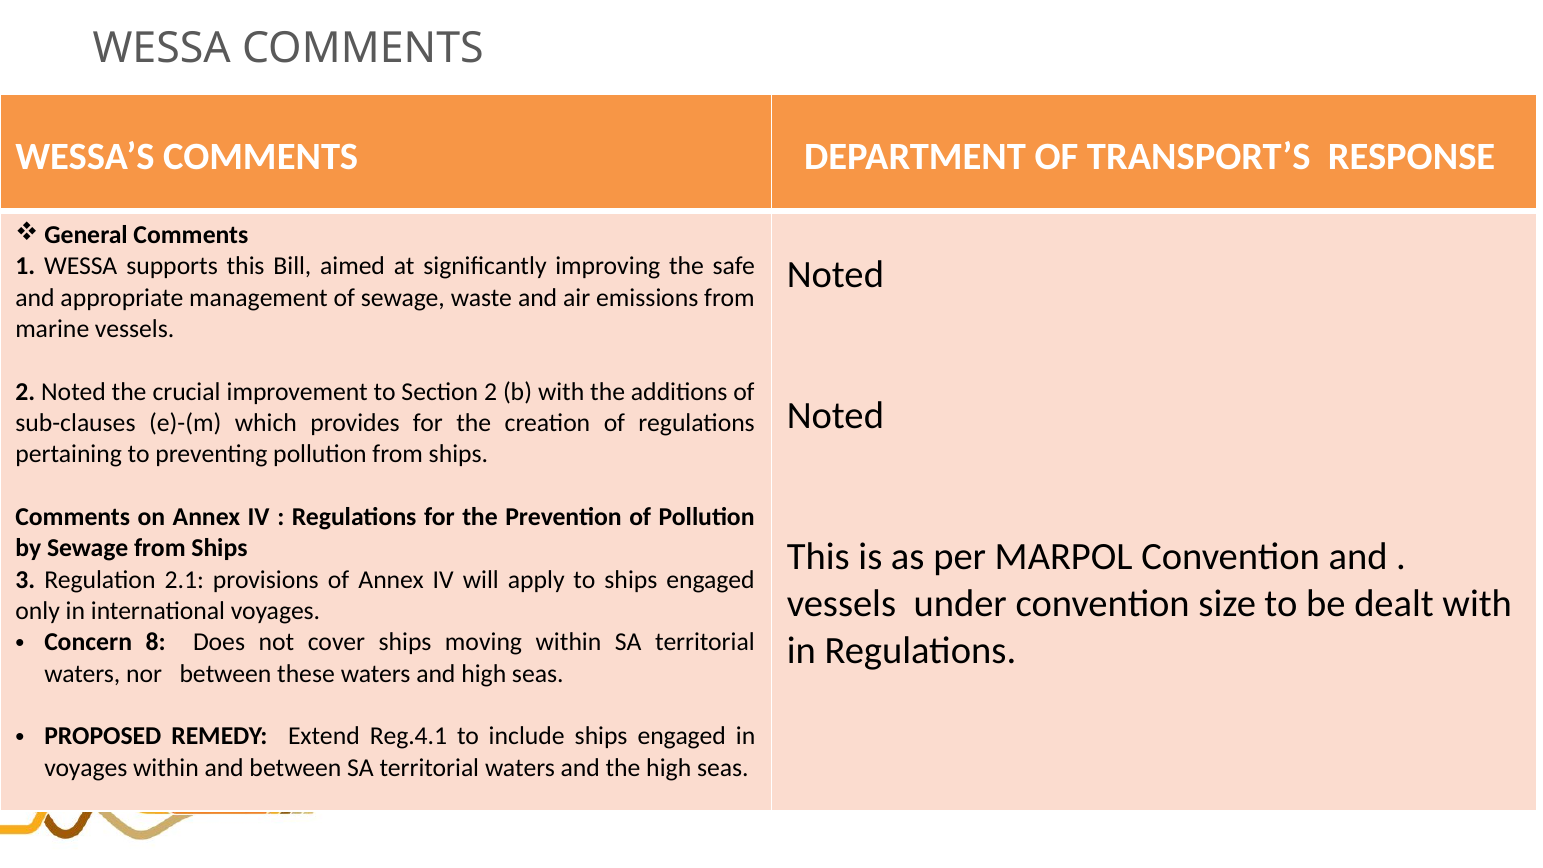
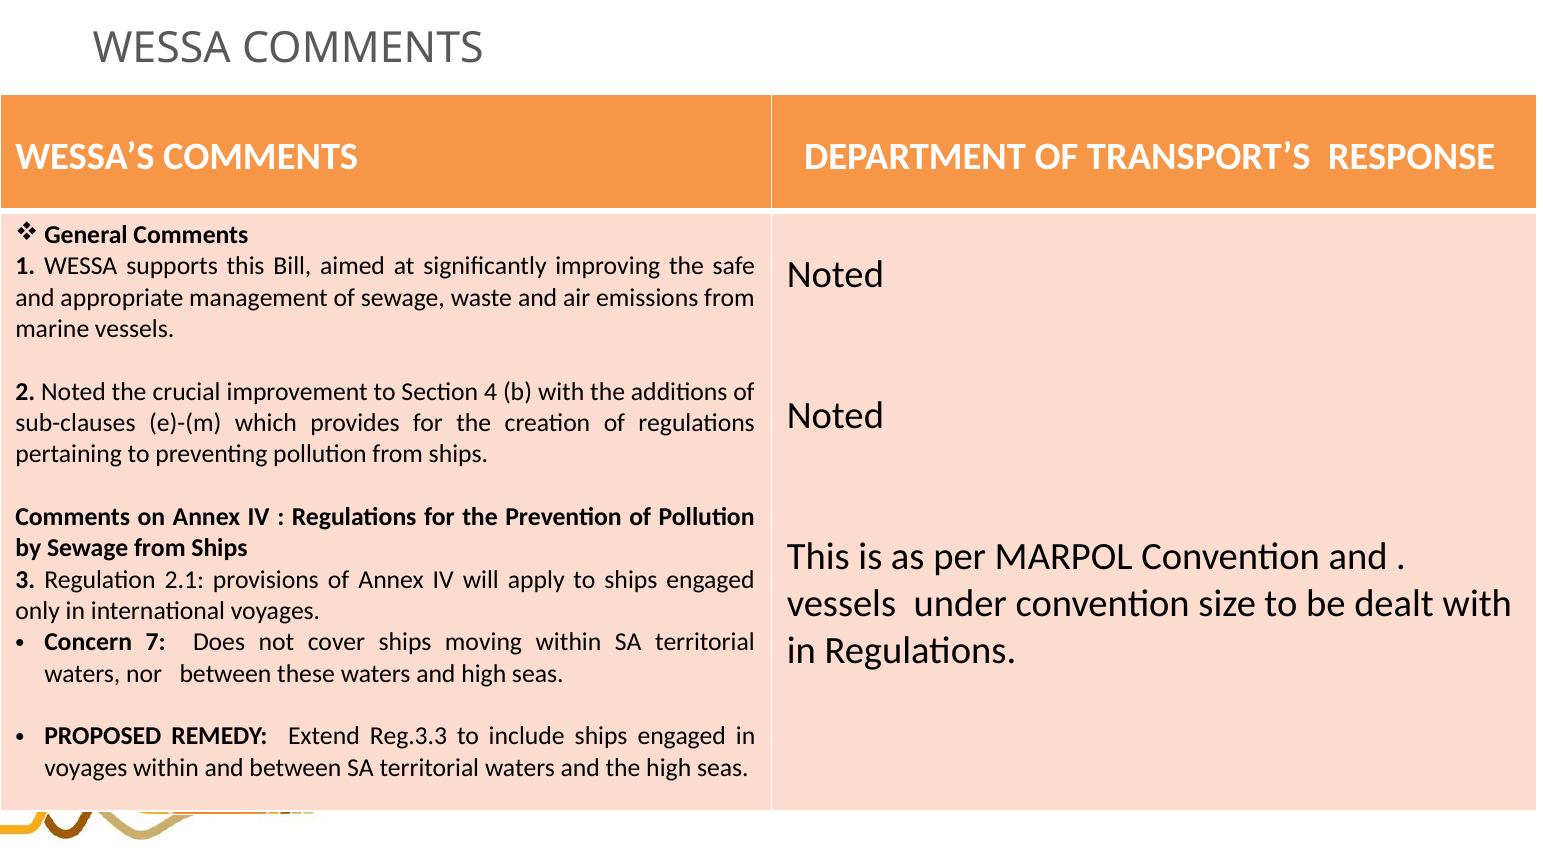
Section 2: 2 -> 4 (491, 392)
8: 8 -> 7 (156, 642)
Reg.4.1: Reg.4.1 -> Reg.3.3 (408, 736)
